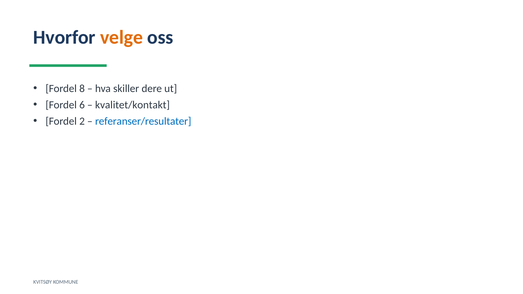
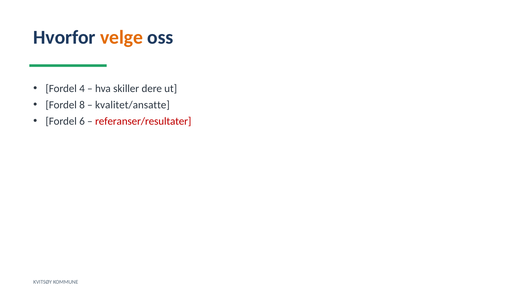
8: 8 -> 4 (82, 89)
6: 6 -> 8 (82, 105)
kvalitet/kontakt: kvalitet/kontakt -> kvalitet/ansatte (132, 105)
2: 2 -> 6 (82, 121)
referanser/resultater colour: blue -> red (143, 121)
